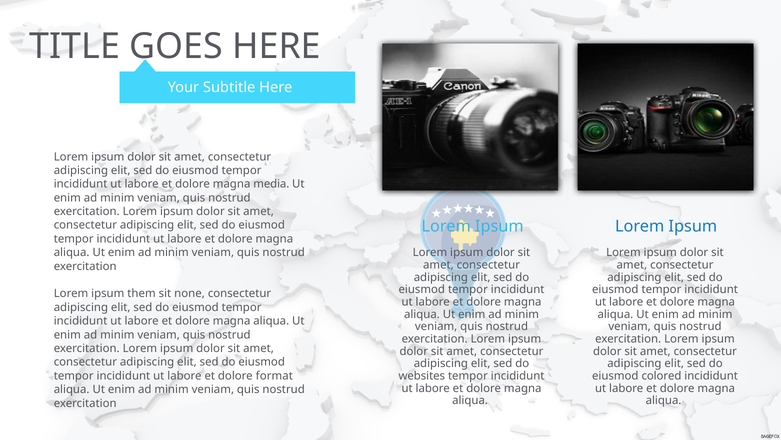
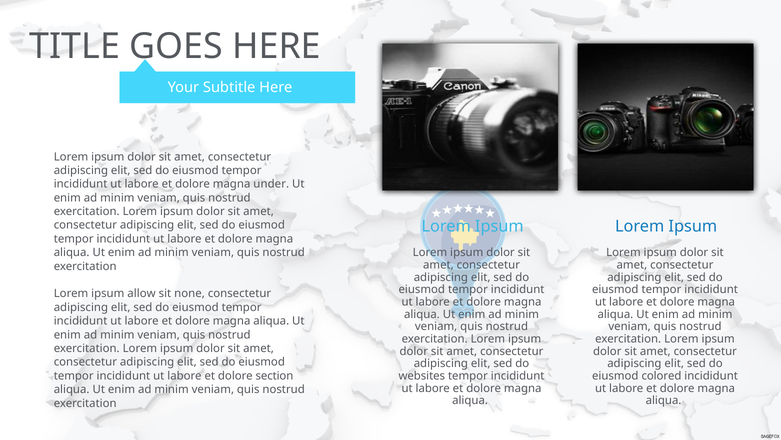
media: media -> under (271, 184)
them: them -> allow (142, 293)
format: format -> section (274, 375)
